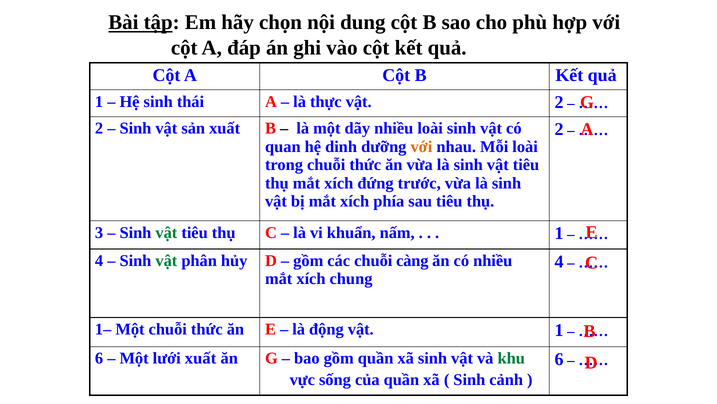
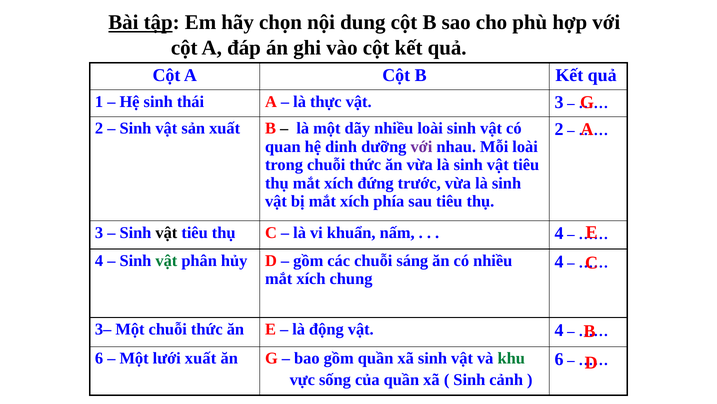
vật 2: 2 -> 3 (559, 102)
với colour: orange -> purple (421, 147)
vật colour: green -> black (166, 232)
1: 1 -> 4 (559, 233)
càng: càng -> sáng (412, 260)
1–: 1– -> 3– (103, 329)
vật 1: 1 -> 4 (559, 330)
